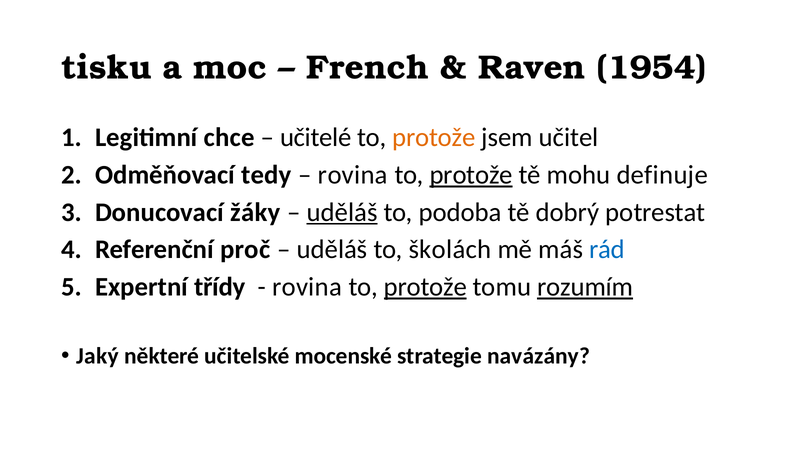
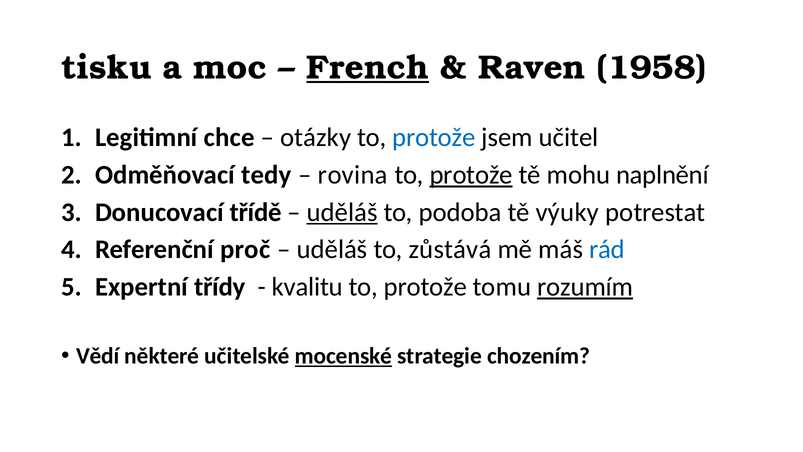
French underline: none -> present (368, 67)
1954: 1954 -> 1958 (652, 67)
učitelé: učitelé -> otázky (316, 138)
protože colour: orange -> blue (434, 138)
definuje: definuje -> naplnění (662, 175)
žáky: žáky -> třídě (256, 212)
dobrý: dobrý -> výuky (567, 212)
školách: školách -> zůstává (450, 249)
rovina: rovina -> kvalitu (307, 287)
protože underline: present -> none (425, 287)
Jaký: Jaký -> Vědí (98, 356)
mocenské underline: none -> present (344, 356)
navázány: navázány -> chozením (539, 356)
